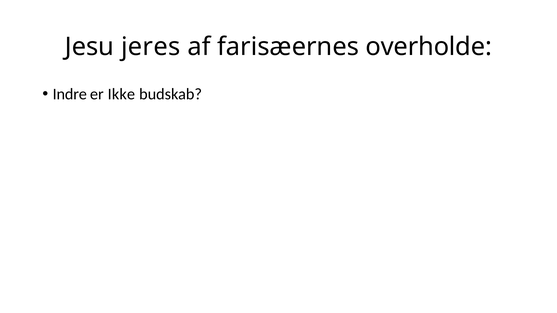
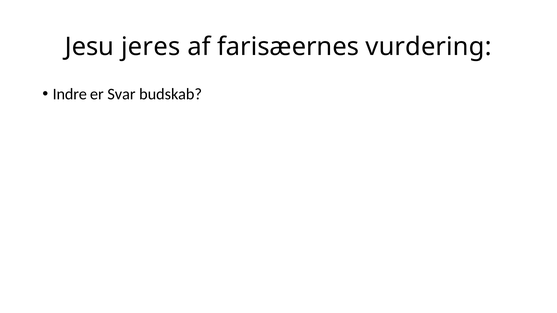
overholde: overholde -> vurdering (429, 47)
Ikke: Ikke -> Svar (121, 94)
